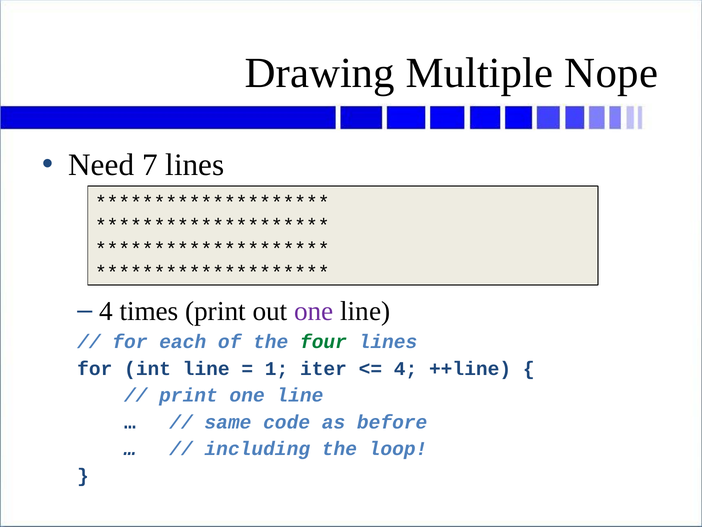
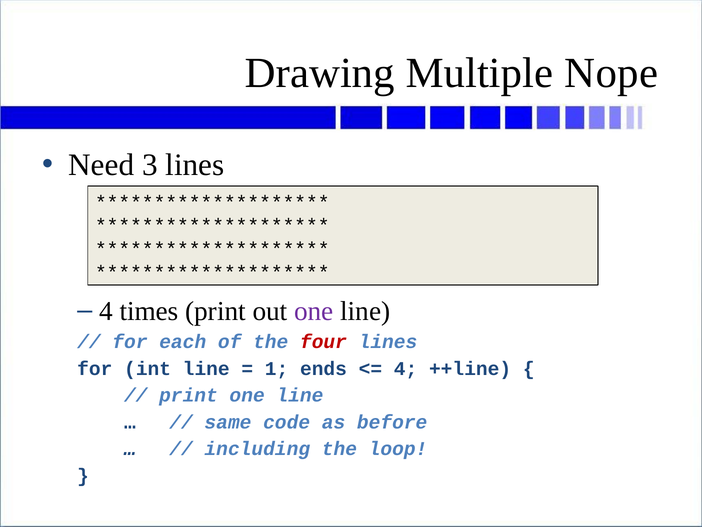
7: 7 -> 3 (150, 165)
four colour: green -> red (323, 342)
iter: iter -> ends (323, 368)
